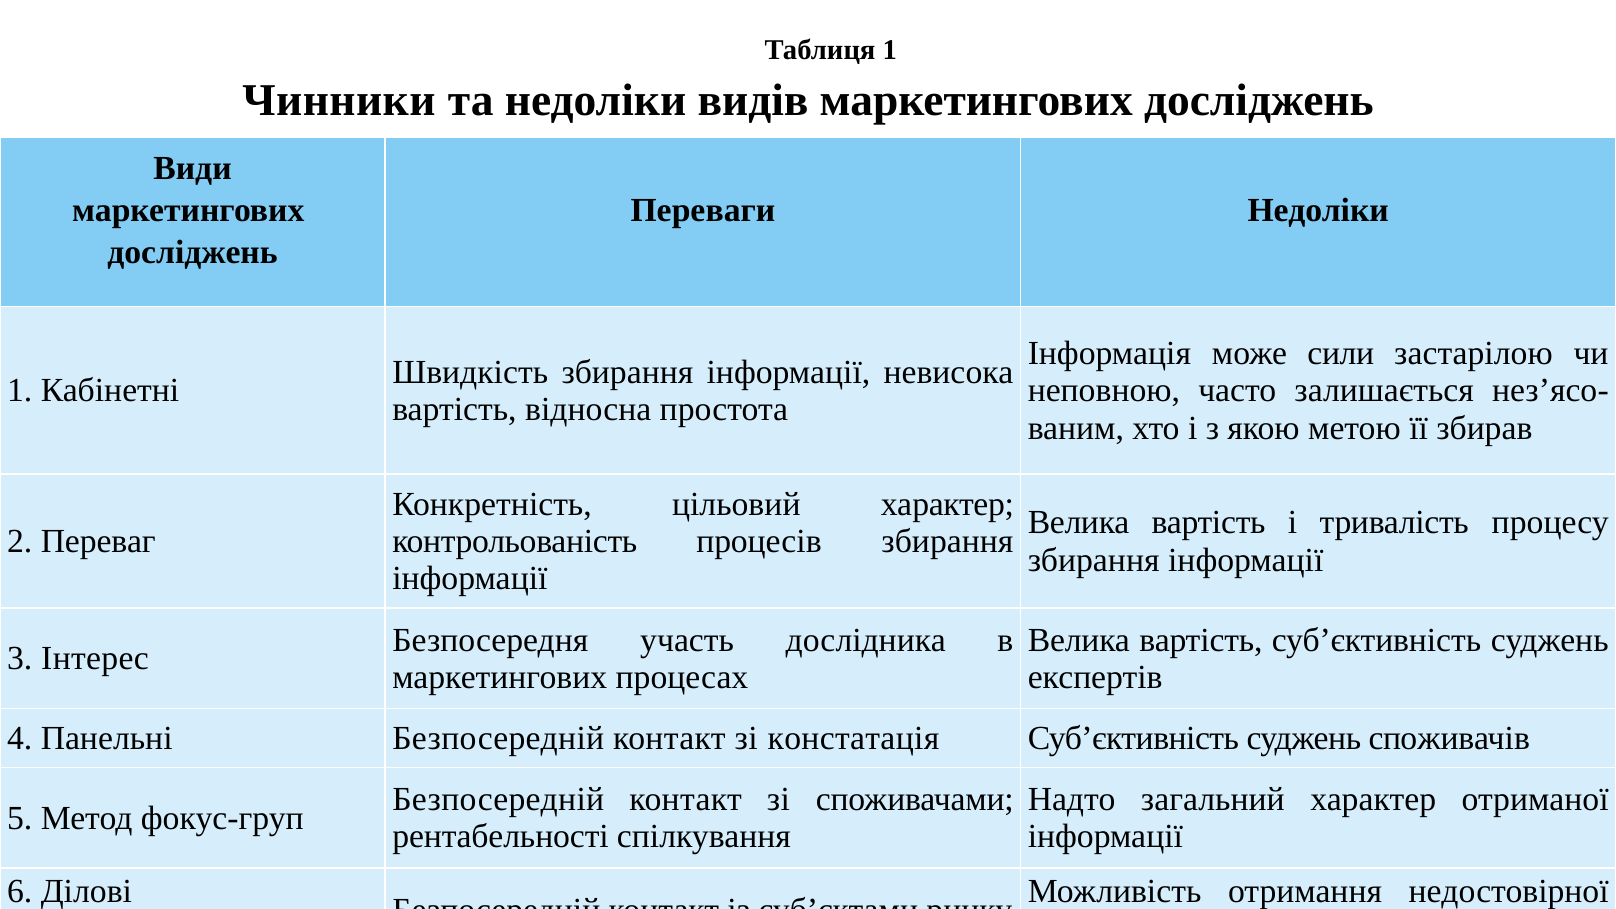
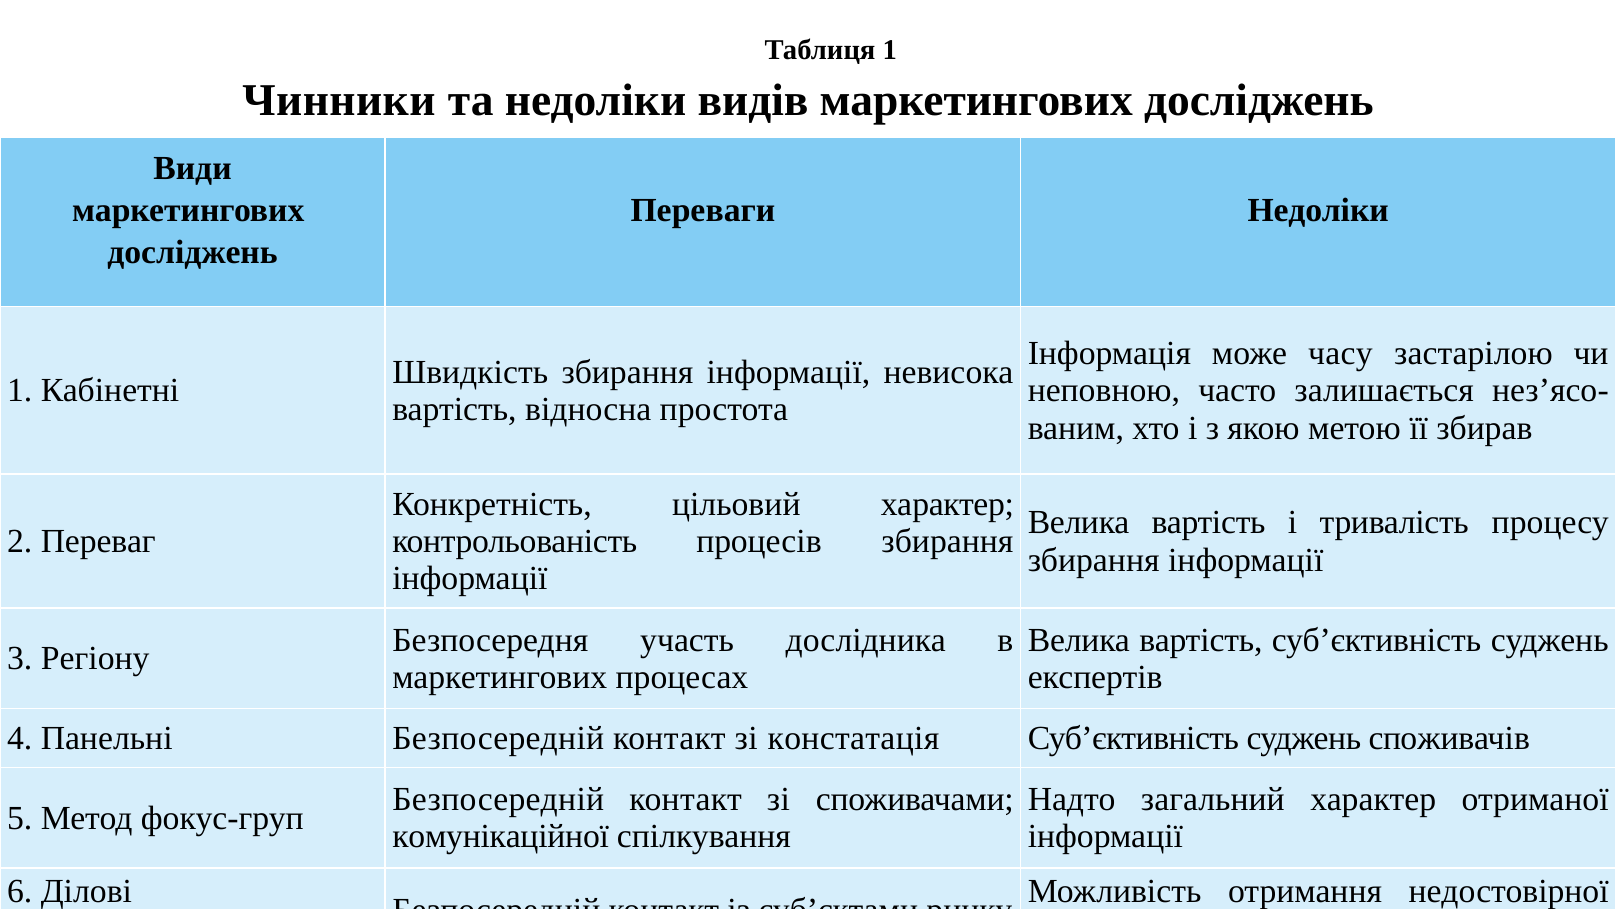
сили: сили -> часу (1340, 353)
Інтерес: Інтерес -> Регіону (95, 659)
рентабельності: рентабельності -> комунікаційної (501, 837)
